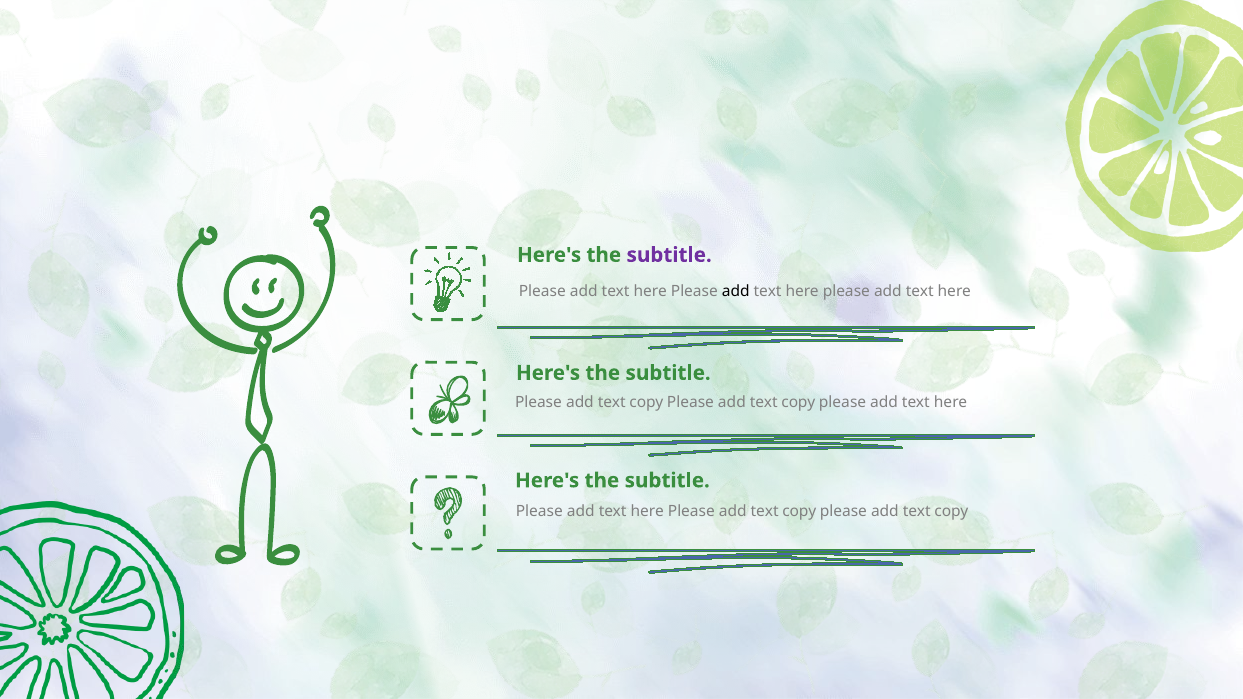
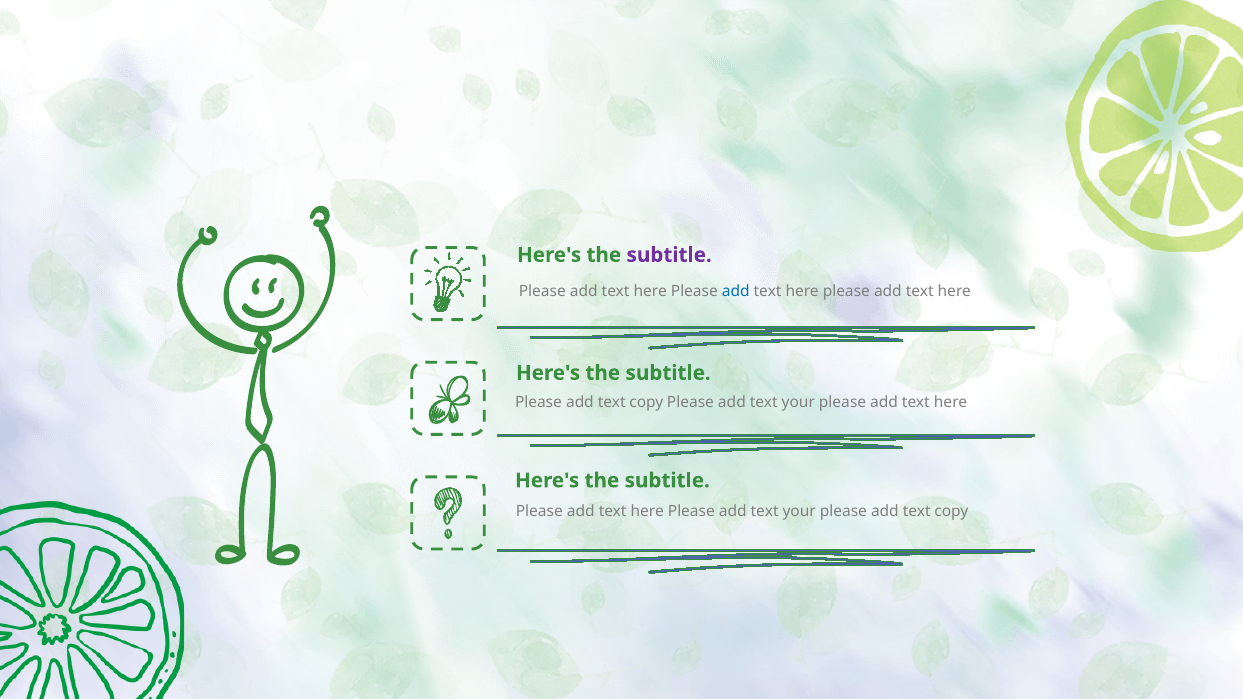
add colour: black -> blue (736, 291)
copy: copy -> your (798, 402)
copy: copy -> your (799, 511)
